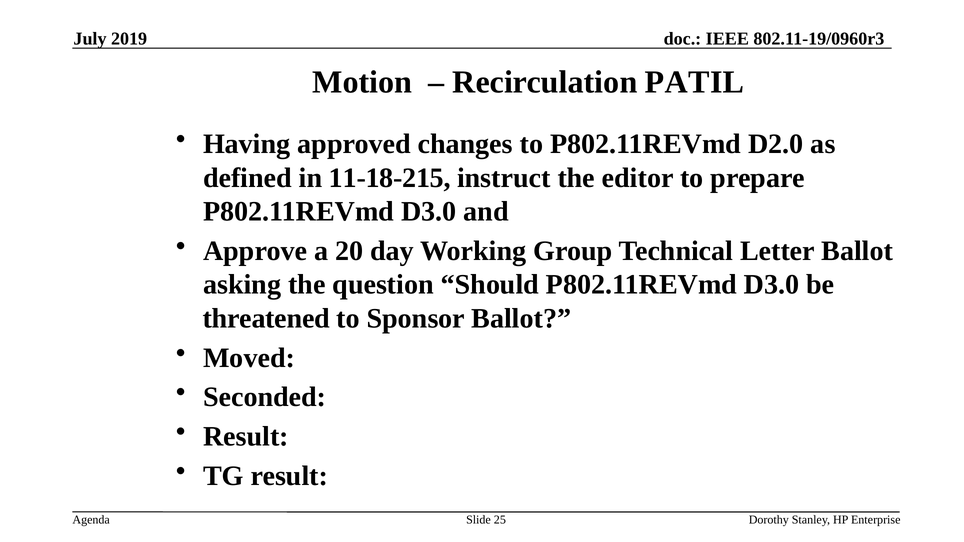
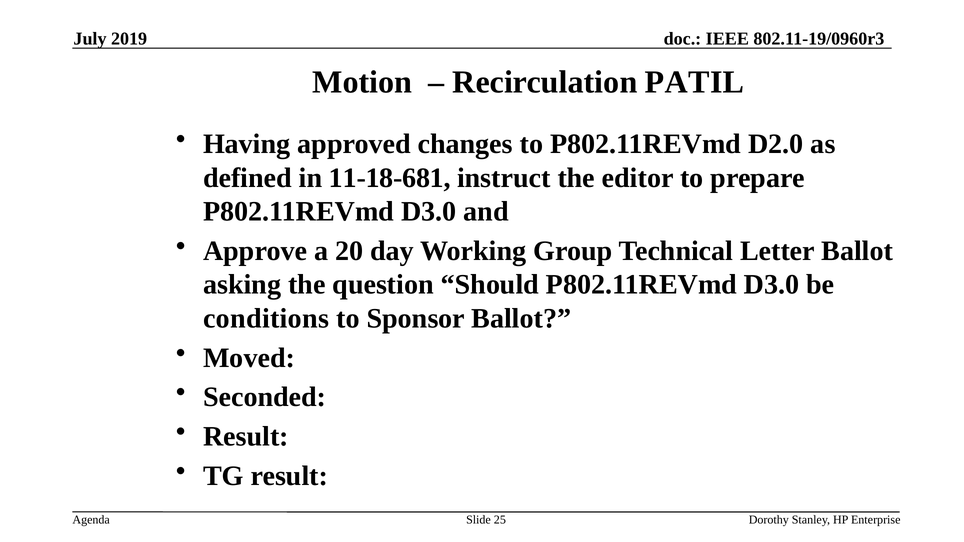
11-18-215: 11-18-215 -> 11-18-681 (390, 178)
threatened: threatened -> conditions (266, 319)
